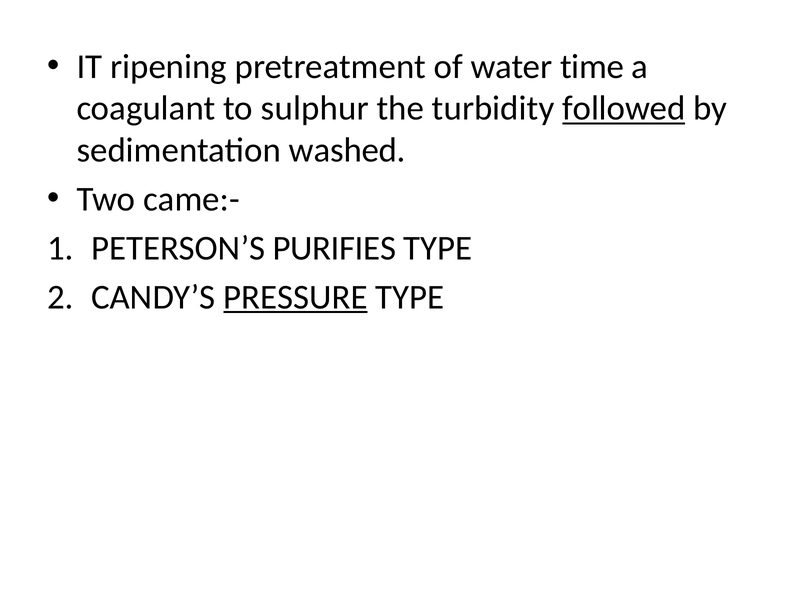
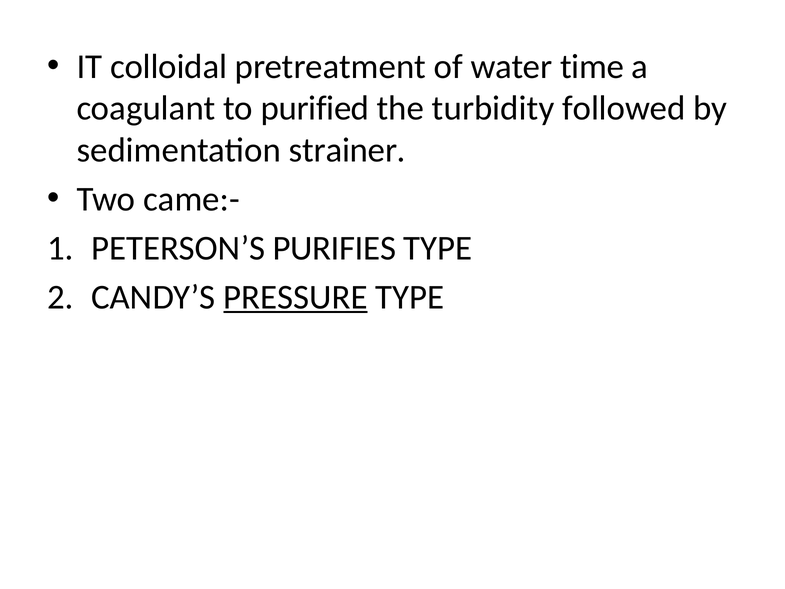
ripening: ripening -> colloidal (169, 67)
sulphur: sulphur -> purified (315, 108)
followed underline: present -> none (624, 108)
washed: washed -> strainer (347, 150)
